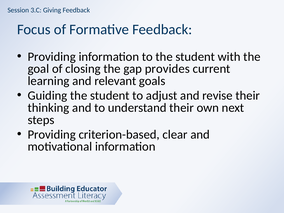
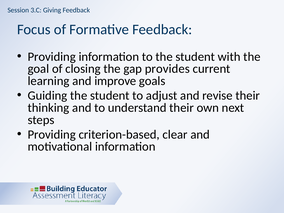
relevant: relevant -> improve (115, 81)
